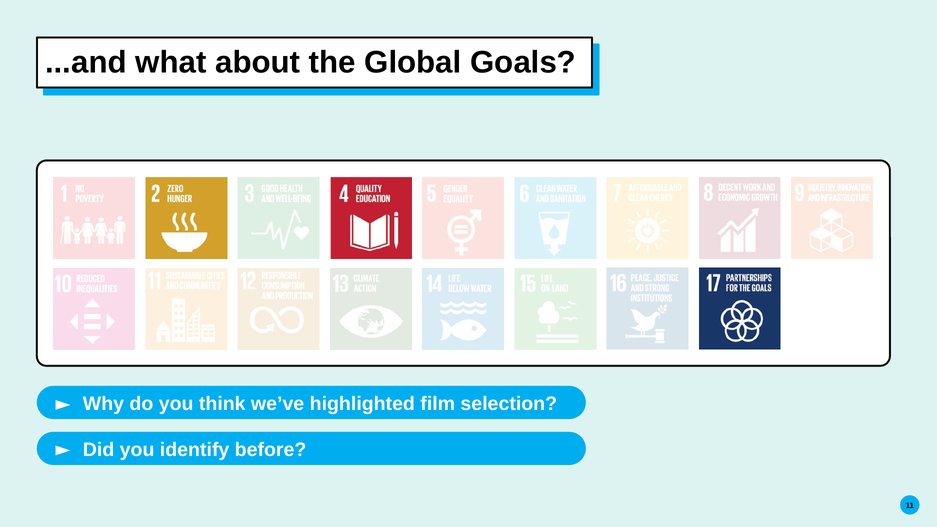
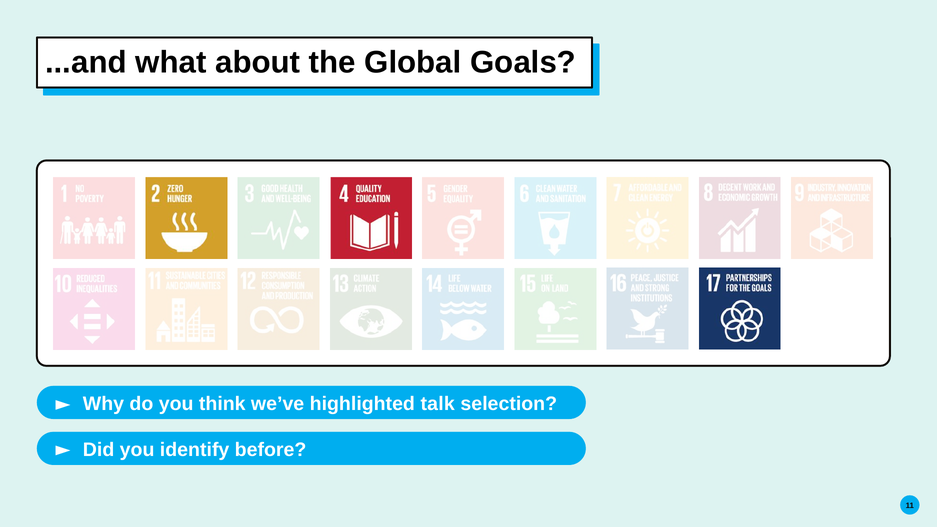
film: film -> talk (438, 404)
